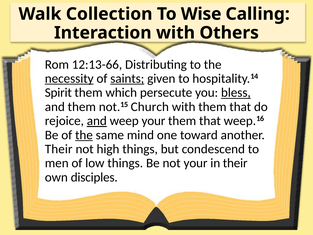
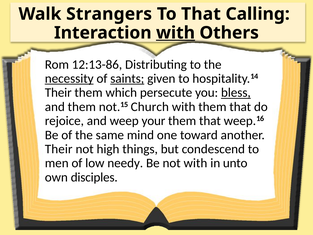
Collection: Collection -> Strangers (109, 14)
To Wise: Wise -> That (201, 14)
with underline: none -> present (176, 33)
12:13-66: 12:13-66 -> 12:13-86 (97, 64)
Spirit: Spirit -> Their (58, 93)
and underline: present -> none (97, 121)
the underline: present -> none (84, 135)
low things: things -> needy (125, 163)
not your: your -> with (195, 163)
in their: their -> unto (235, 163)
